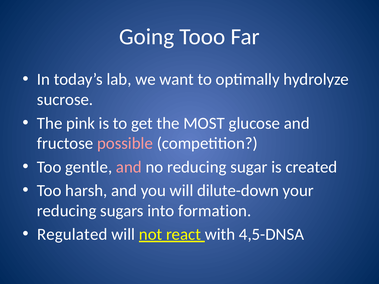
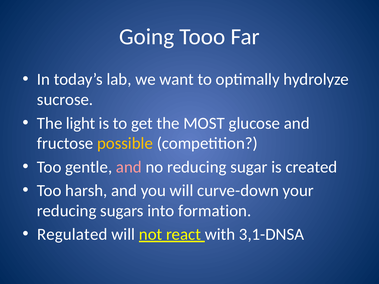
pink: pink -> light (81, 123)
possible colour: pink -> yellow (125, 144)
dilute-down: dilute-down -> curve-down (238, 191)
4,5-DNSA: 4,5-DNSA -> 3,1-DNSA (272, 235)
